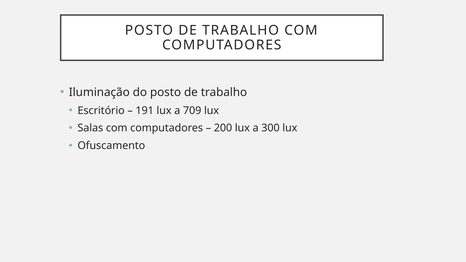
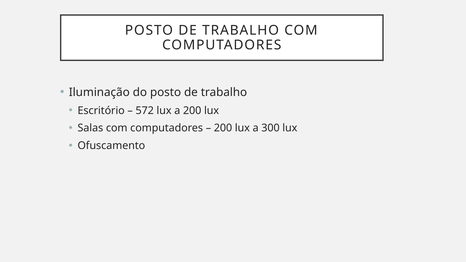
191: 191 -> 572 (145, 111)
a 709: 709 -> 200 (192, 111)
